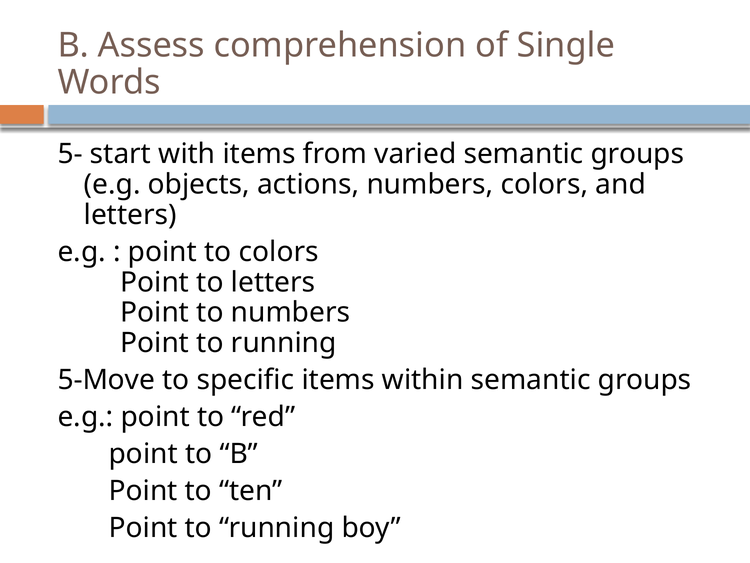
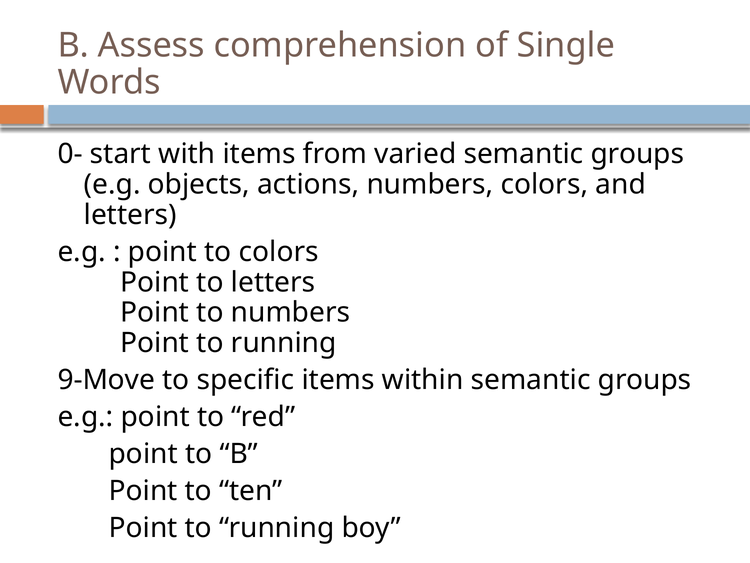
5-: 5- -> 0- (70, 154)
5-Move: 5-Move -> 9-Move (106, 380)
